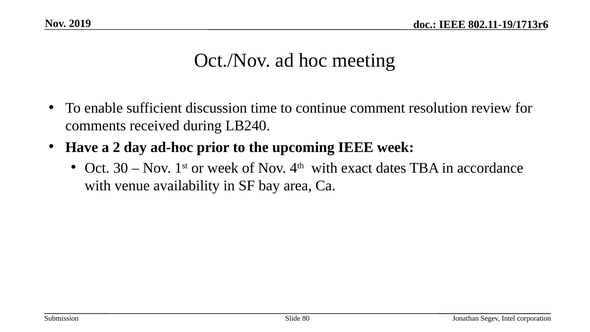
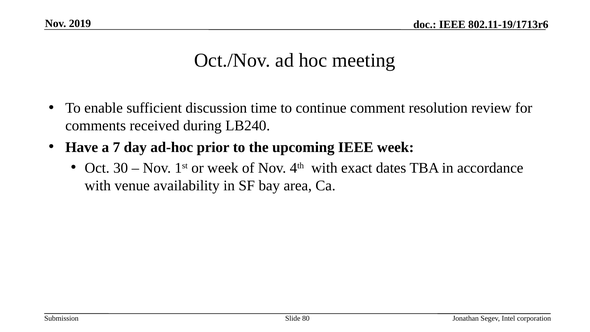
2: 2 -> 7 (116, 147)
